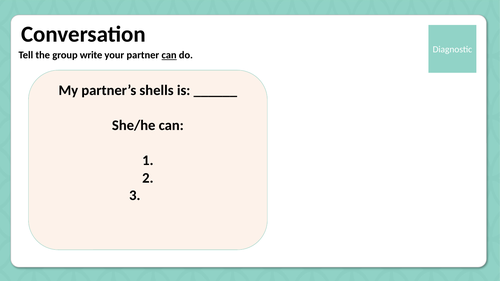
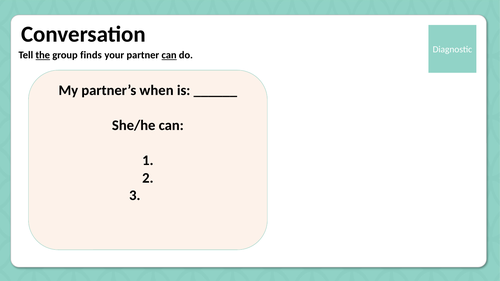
the underline: none -> present (43, 55)
write: write -> finds (91, 55)
shells: shells -> when (157, 91)
